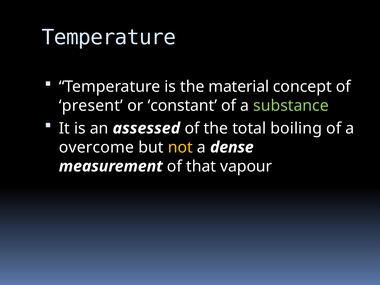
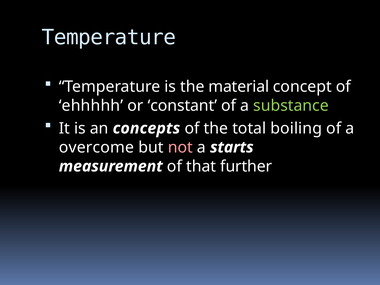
present: present -> ehhhhh (91, 106)
assessed: assessed -> concepts (146, 128)
not colour: yellow -> pink (180, 147)
dense: dense -> starts (232, 147)
vapour: vapour -> further (246, 166)
